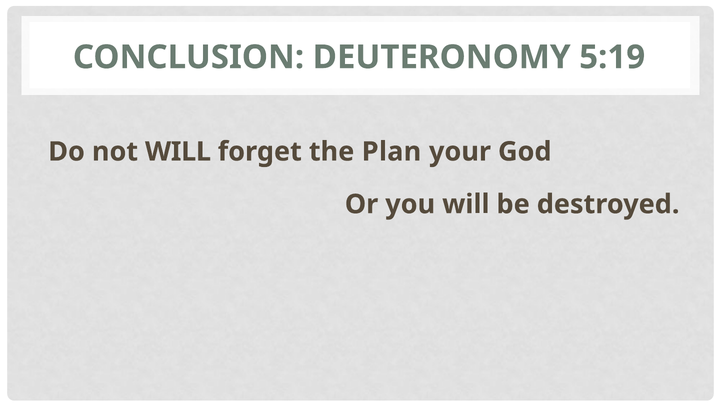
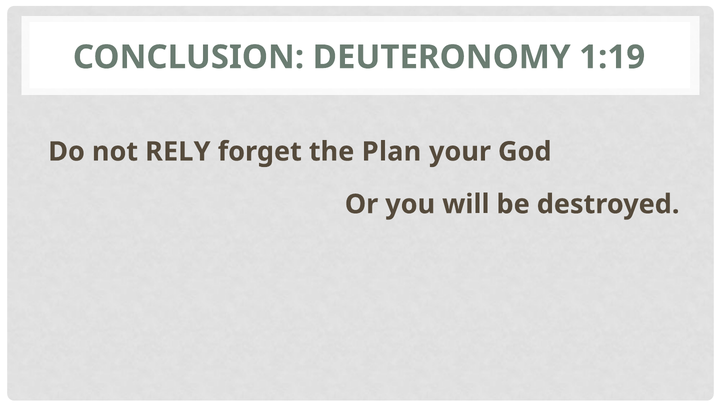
5:19: 5:19 -> 1:19 (612, 57)
not WILL: WILL -> RELY (178, 151)
